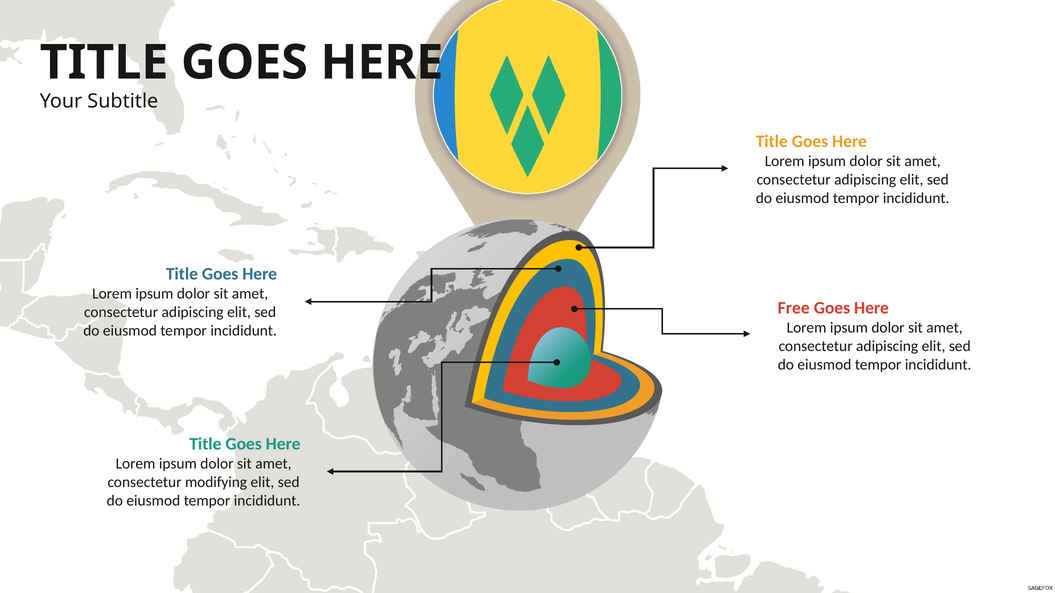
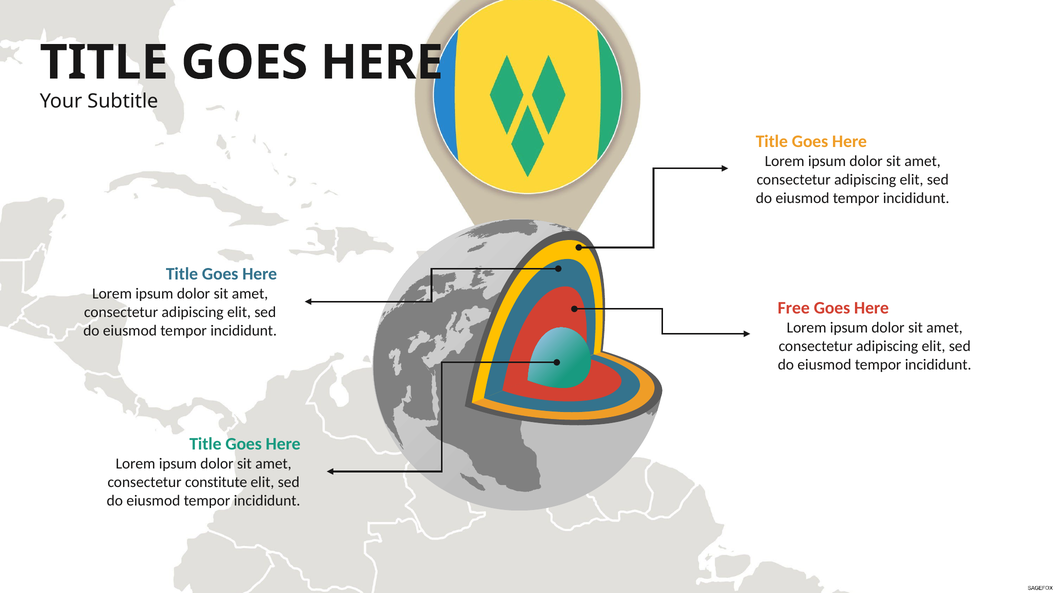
modifying: modifying -> constitute (216, 483)
